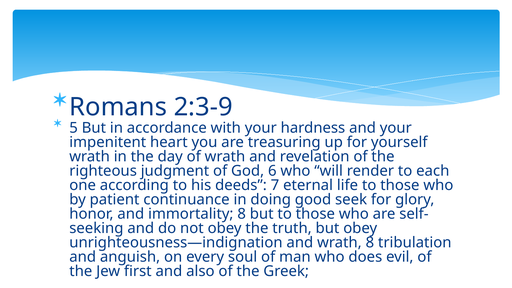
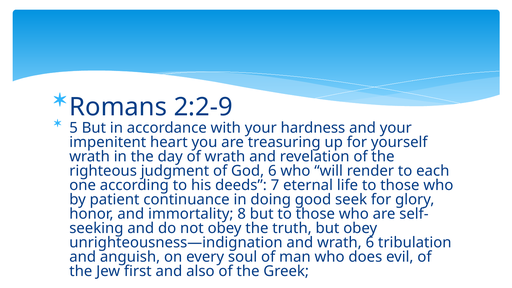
2:3-9: 2:3-9 -> 2:2-9 (203, 107)
wrath 8: 8 -> 6 (370, 242)
